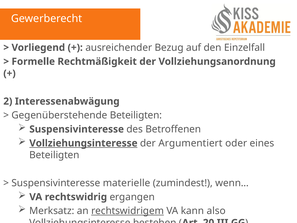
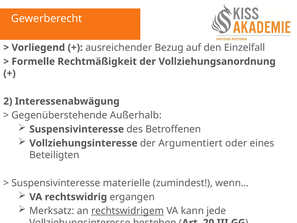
Gegenüberstehende Beteiligten: Beteiligten -> Außerhalb (136, 115)
Vollziehungsinteresse underline: present -> none (83, 143)
also: also -> jede (216, 211)
